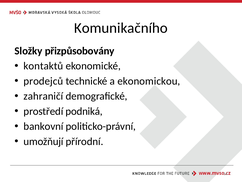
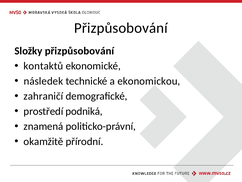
Komunikačního: Komunikačního -> Přizpůsobování (121, 28)
Složky přizpůsobovány: přizpůsobovány -> přizpůsobování (80, 51)
prodejců: prodejců -> následek (43, 81)
bankovní: bankovní -> znamená (43, 126)
umožňují: umožňují -> okamžitě (43, 141)
